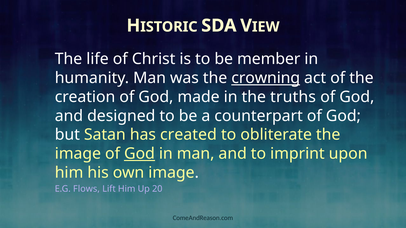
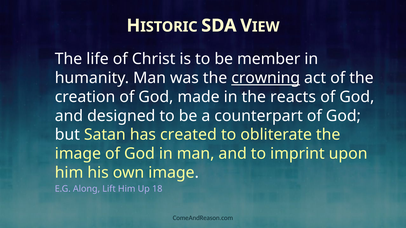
truths: truths -> reacts (293, 97)
God underline: present -> none (139, 154)
Flows: Flows -> Along (86, 189)
20: 20 -> 18 (157, 189)
